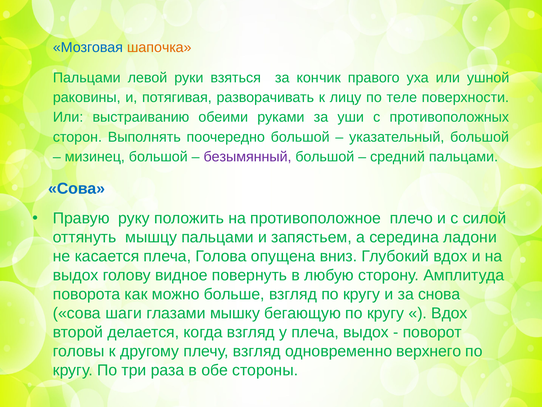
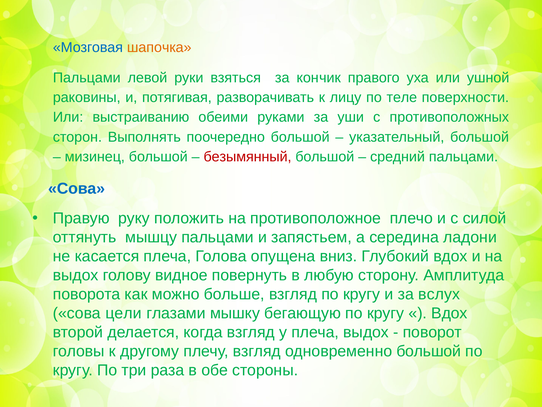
безымянный colour: purple -> red (248, 156)
снова: снова -> вслух (439, 294)
шаги: шаги -> цели (124, 313)
одновременно верхнего: верхнего -> большой (429, 351)
